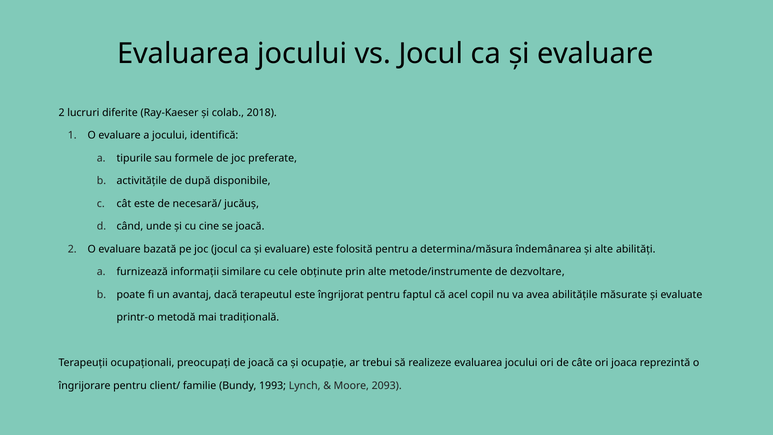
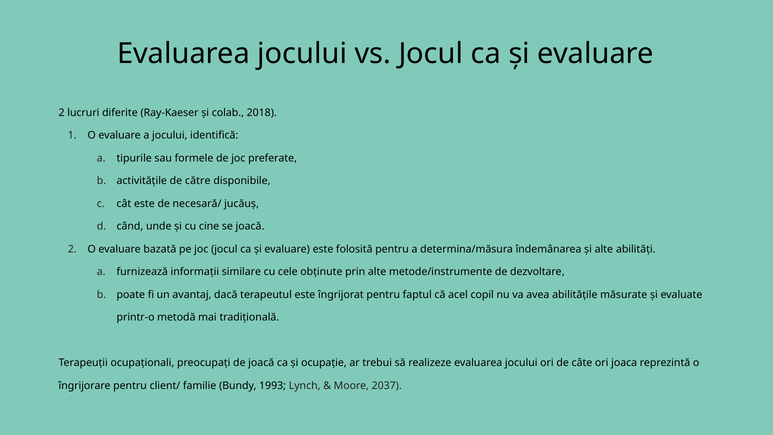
după: după -> către (198, 181)
2093: 2093 -> 2037 (387, 386)
